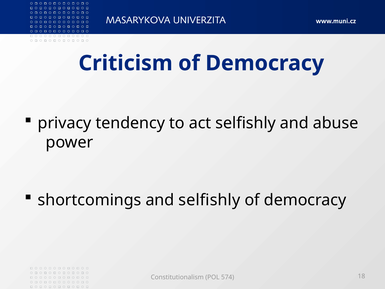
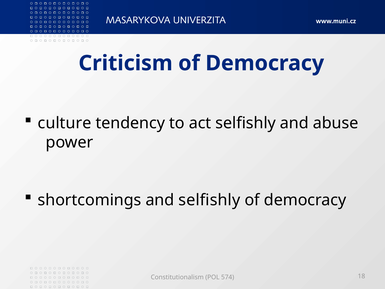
privacy: privacy -> culture (65, 123)
